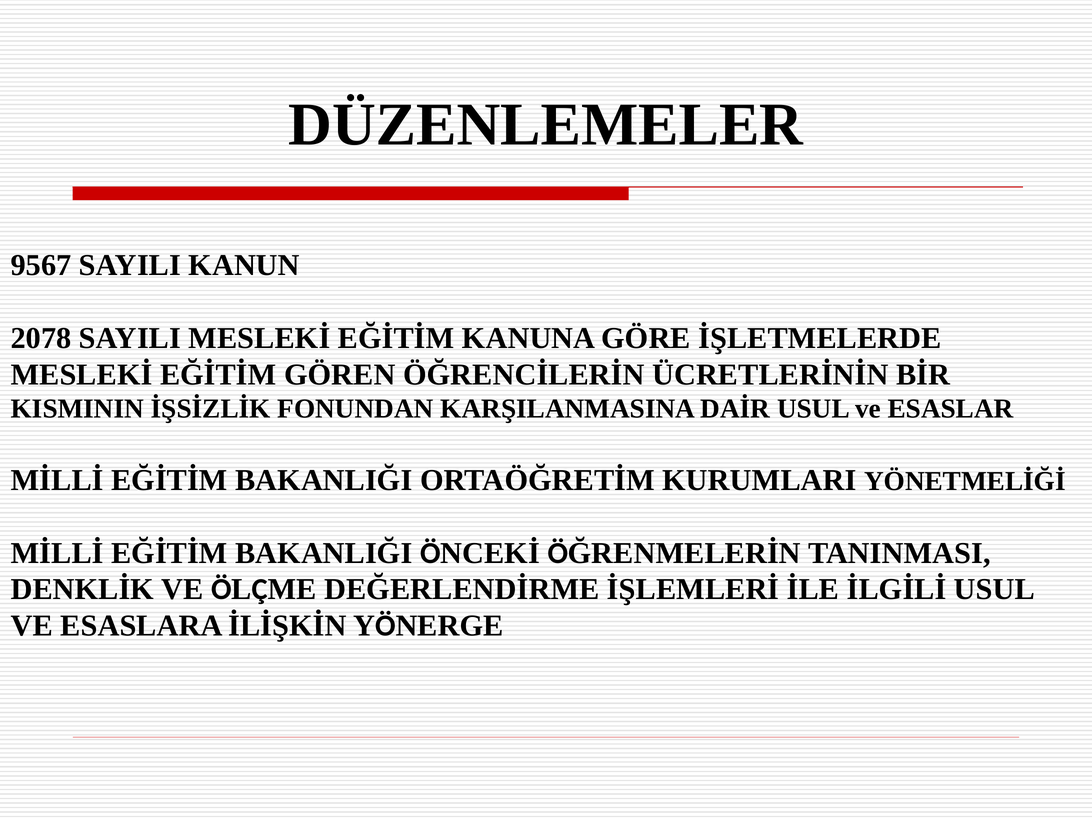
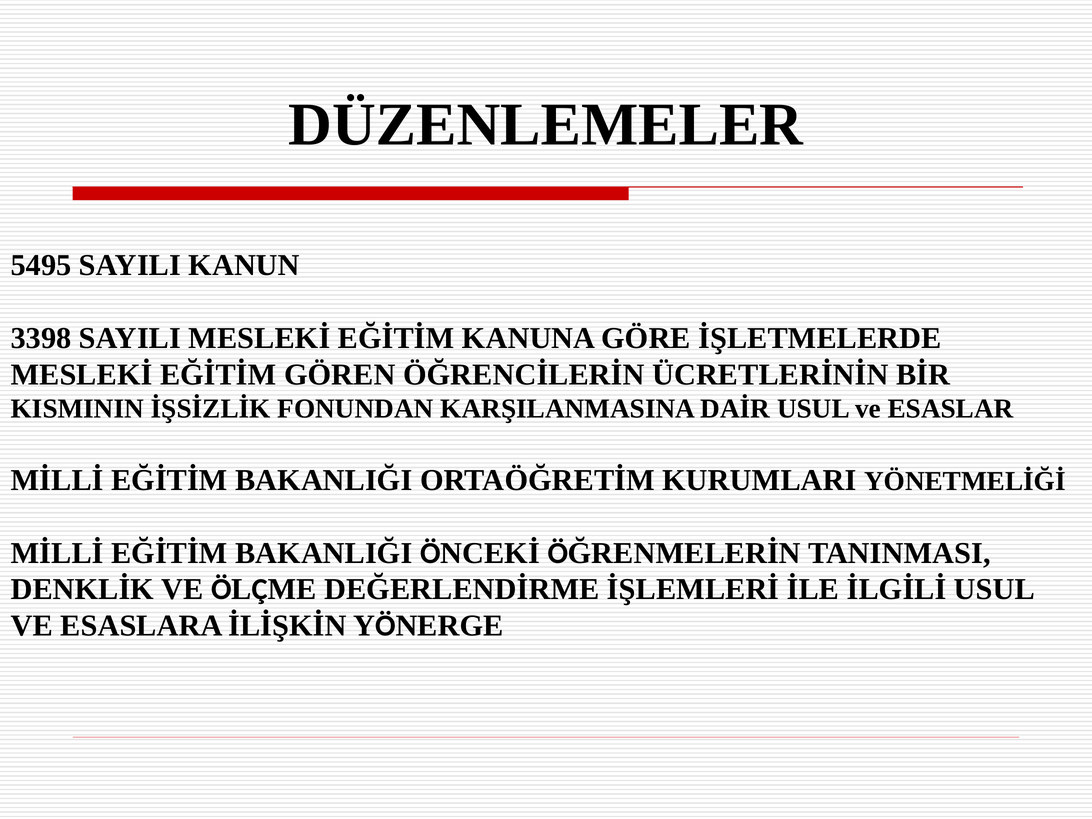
9567: 9567 -> 5495 (41, 265)
2078: 2078 -> 3398 (41, 338)
